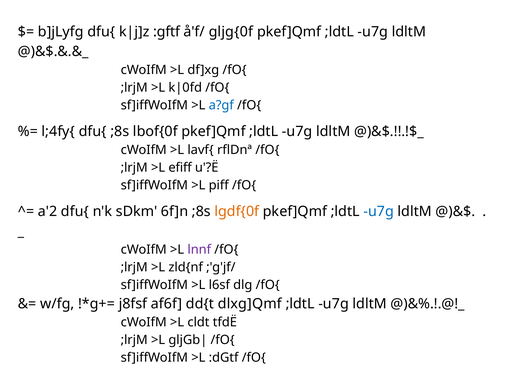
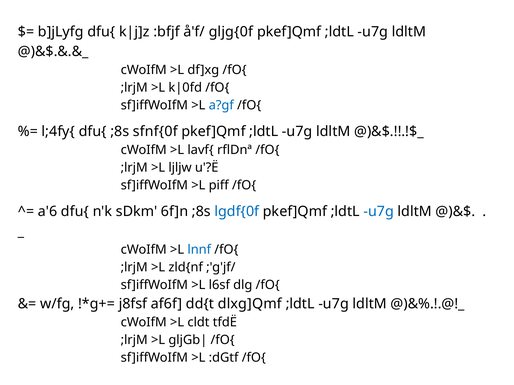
:gftf: :gftf -> :bfjf (167, 32)
lbof{0f: lbof{0f -> sfnf{0f (155, 132)
efiff: efiff -> ljljw (180, 168)
a'2: a'2 -> a'6 (48, 212)
lgdf{0f colour: orange -> blue (237, 212)
lnnf colour: purple -> blue (199, 250)
